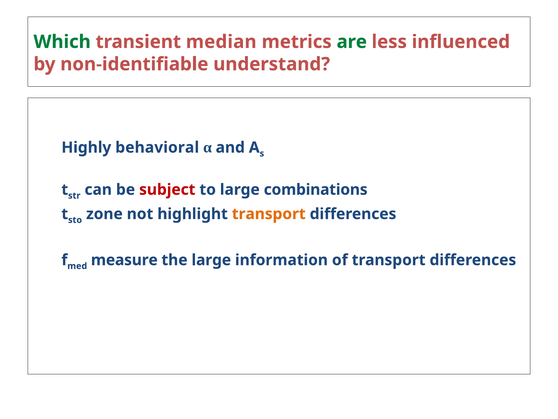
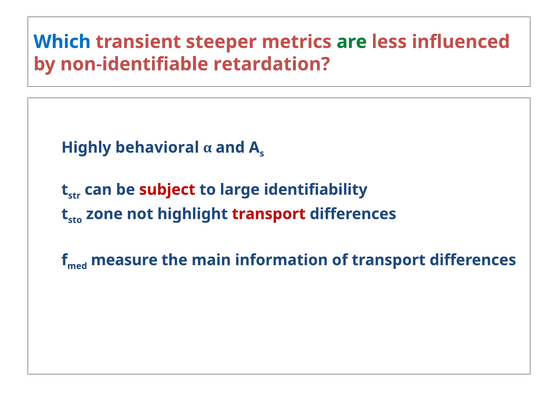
Which colour: green -> blue (62, 42)
median: median -> steeper (221, 42)
understand: understand -> retardation (272, 64)
combinations: combinations -> identifiability (316, 189)
transport colour: orange -> red (269, 214)
the large: large -> main (211, 260)
